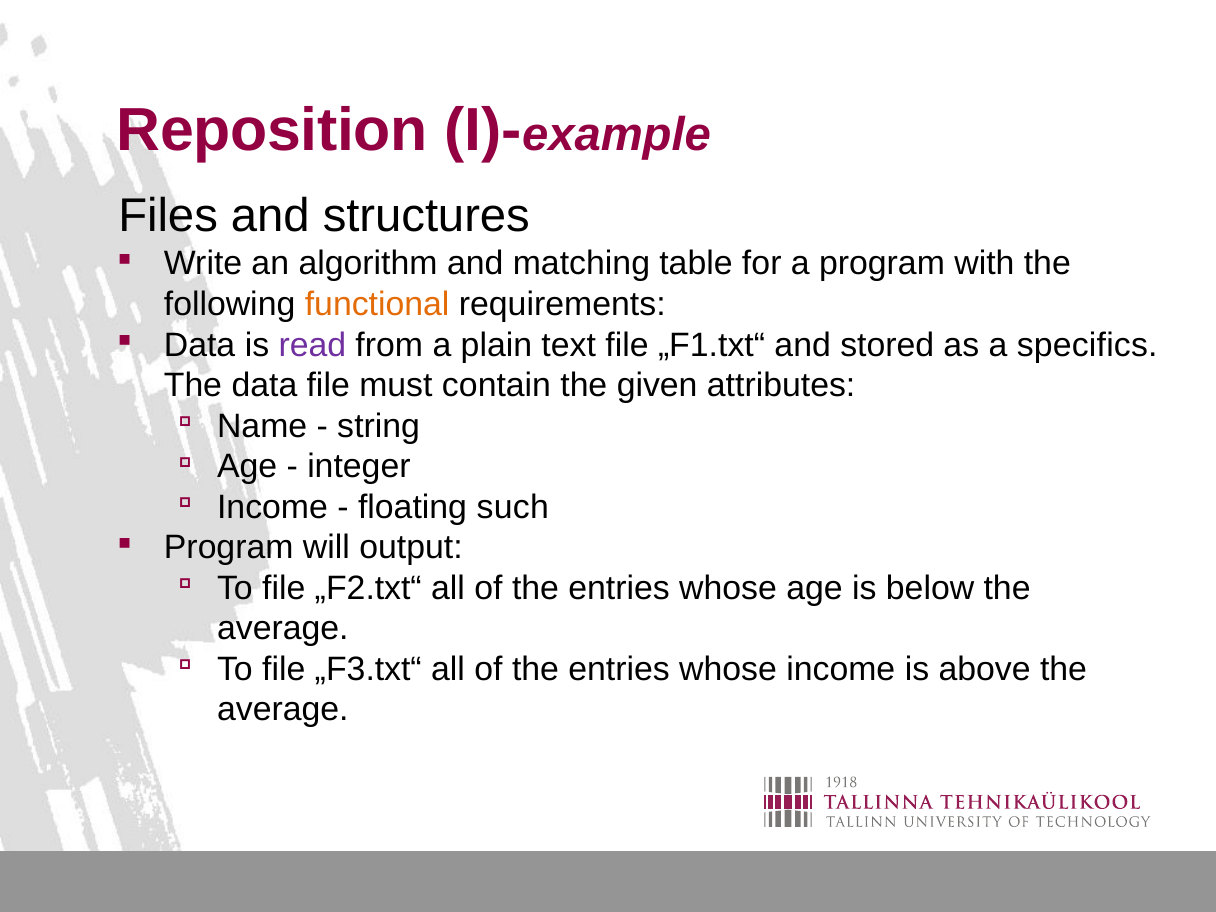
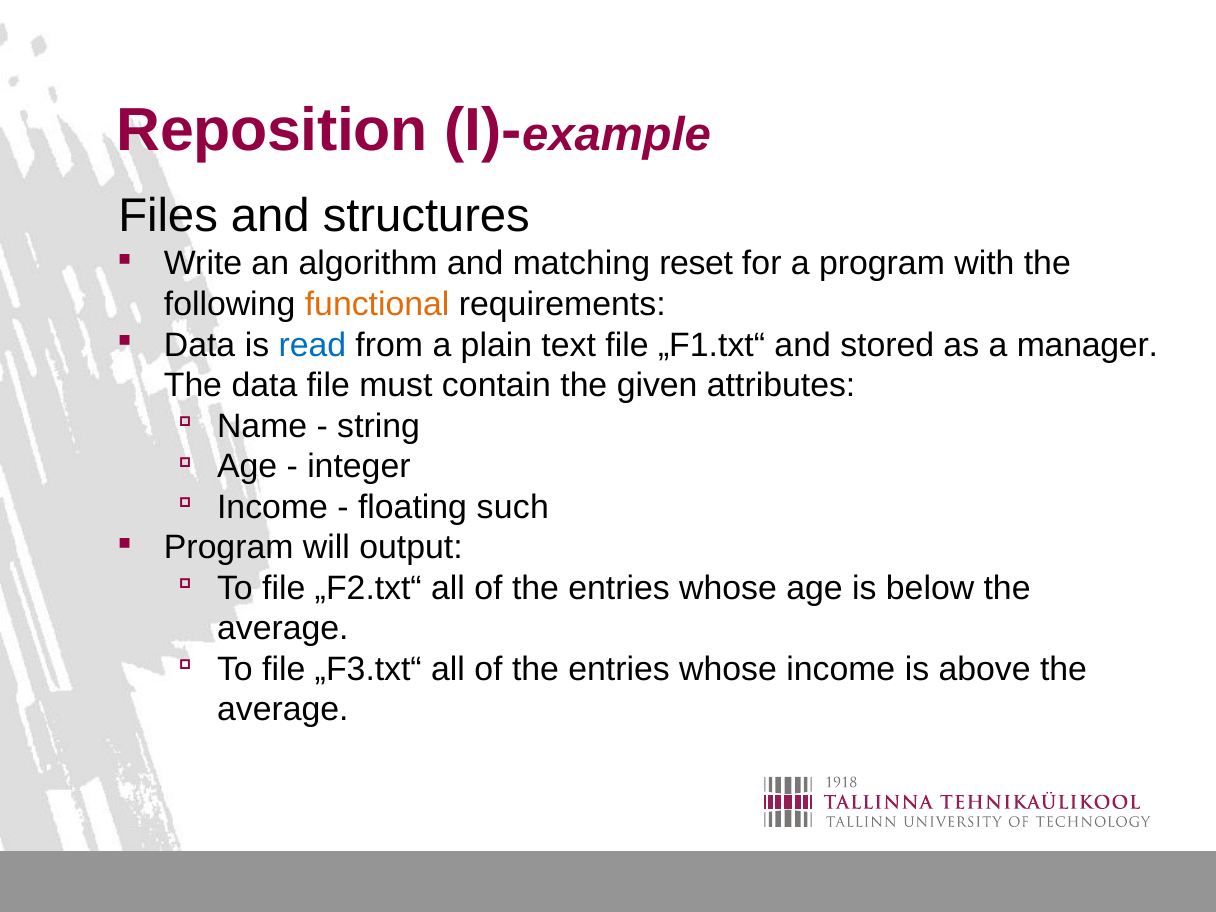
table: table -> reset (696, 264)
read colour: purple -> blue (312, 345)
specifics: specifics -> manager (1087, 345)
